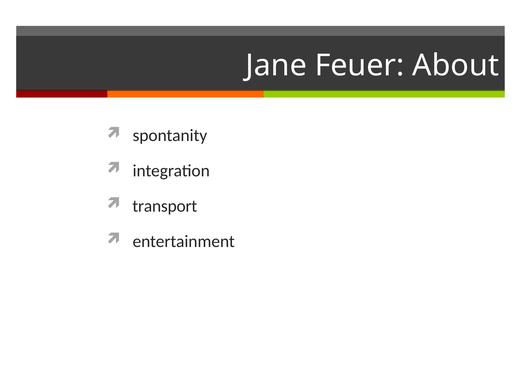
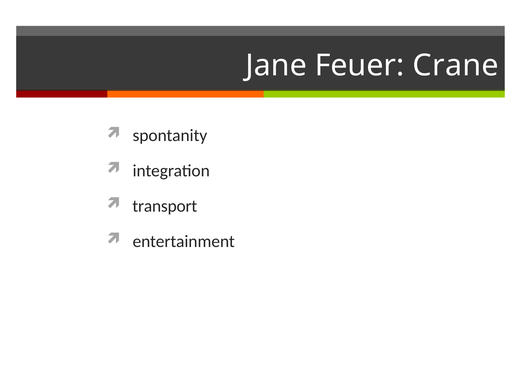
About: About -> Crane (456, 66)
